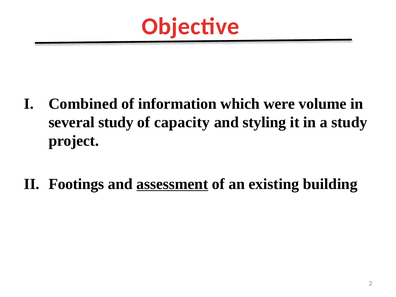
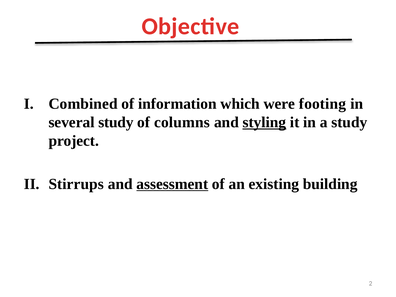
volume: volume -> footing (323, 104)
capacity: capacity -> columns (182, 122)
styling underline: none -> present (264, 122)
Footings: Footings -> Stirrups (76, 184)
